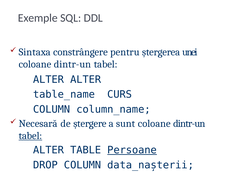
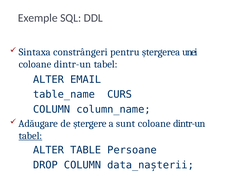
constrângere: constrângere -> constrângeri (80, 52)
ALTER ALTER: ALTER -> EMAIL (86, 80)
Necesară: Necesară -> Adăugare (38, 124)
Persoane underline: present -> none (132, 150)
